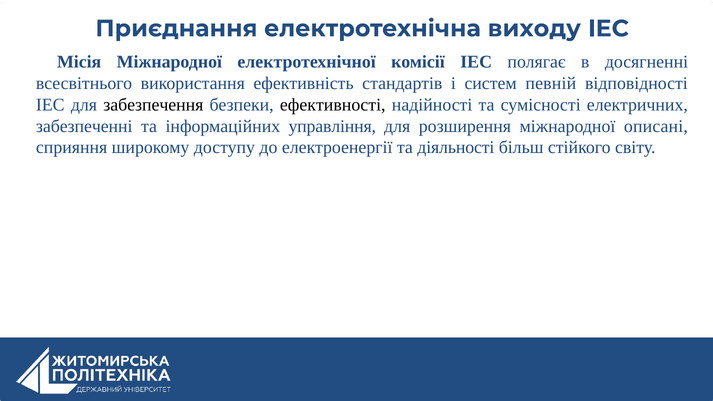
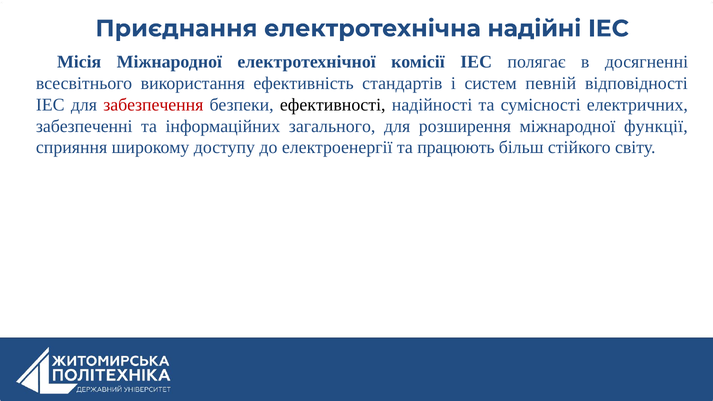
виходу: виходу -> надійні (534, 29)
забезпечення colour: black -> red (153, 105)
управління: управління -> загального (332, 126)
описані: описані -> функції (656, 126)
діяльності: діяльності -> працюють (456, 148)
